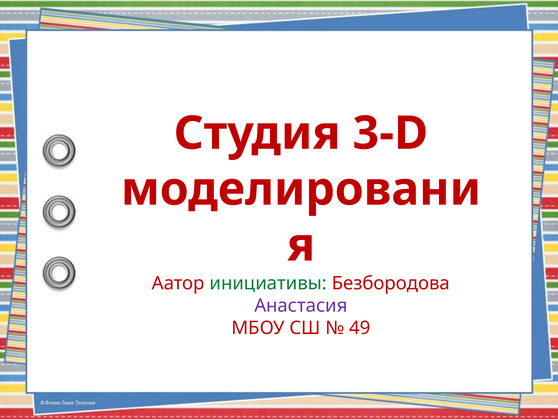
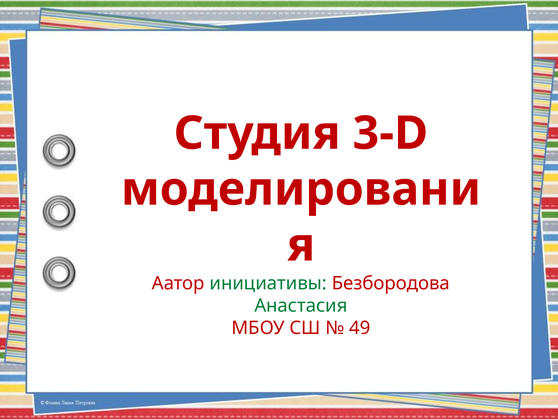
Анастасия colour: purple -> green (301, 305)
